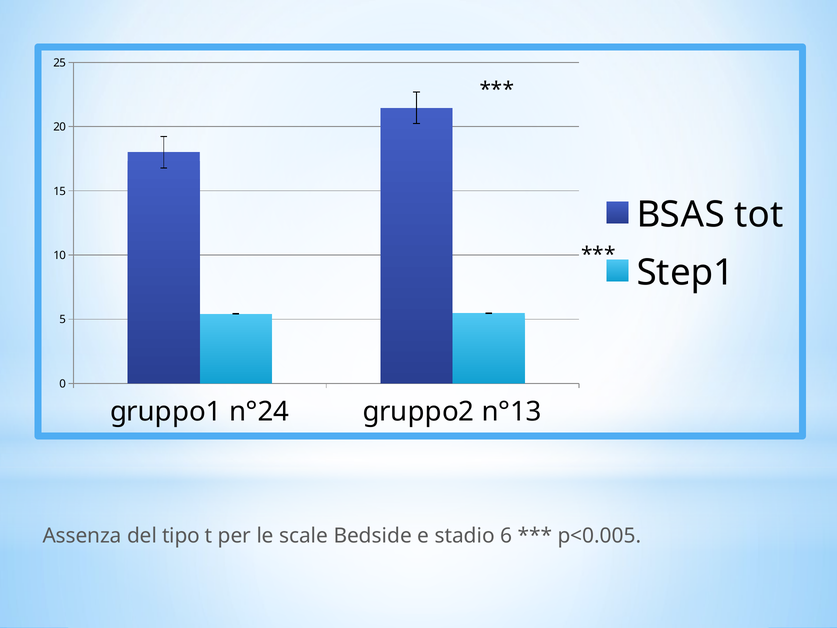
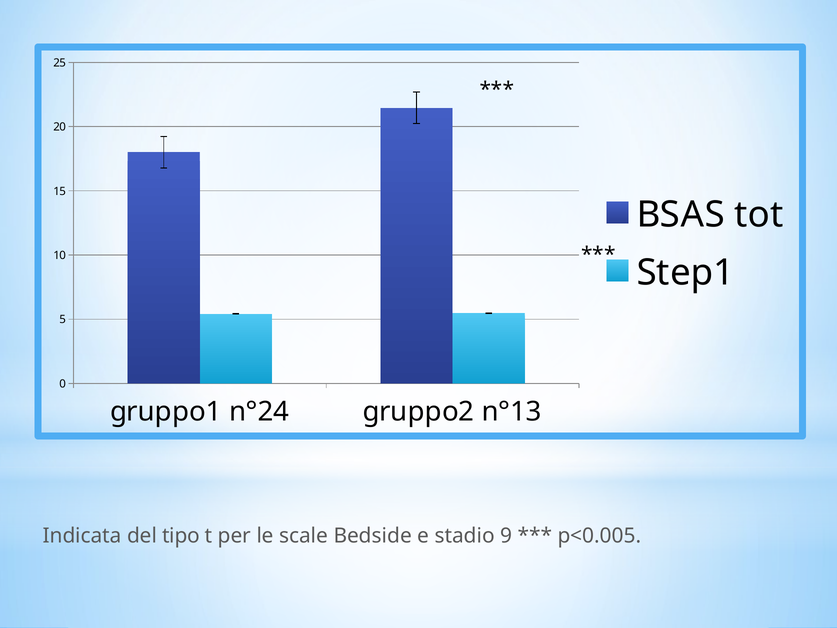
Assenza: Assenza -> Indicata (82, 536)
6: 6 -> 9 (506, 536)
